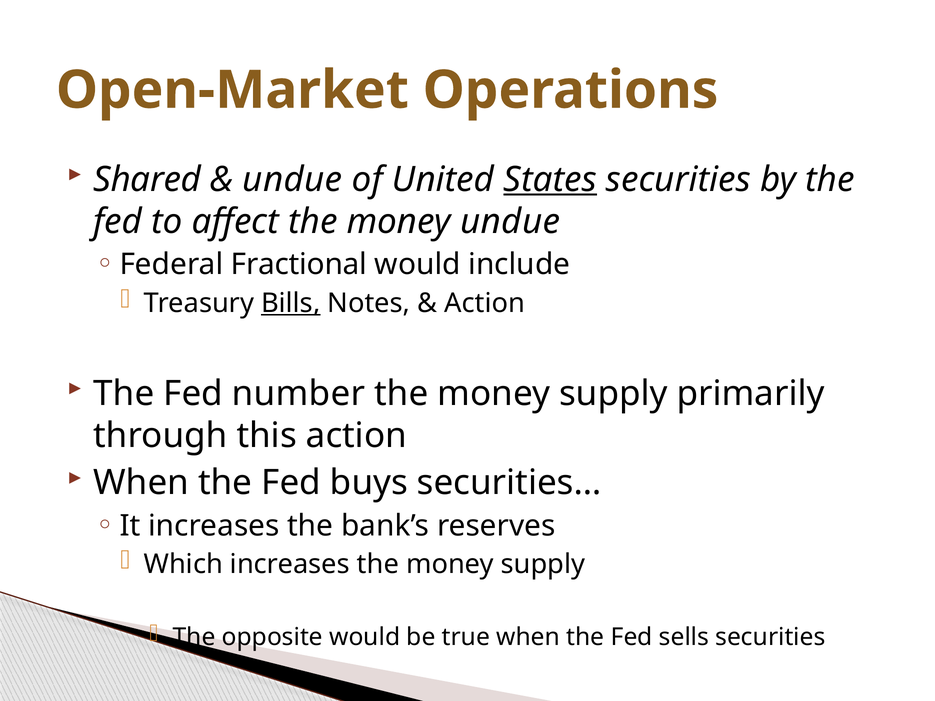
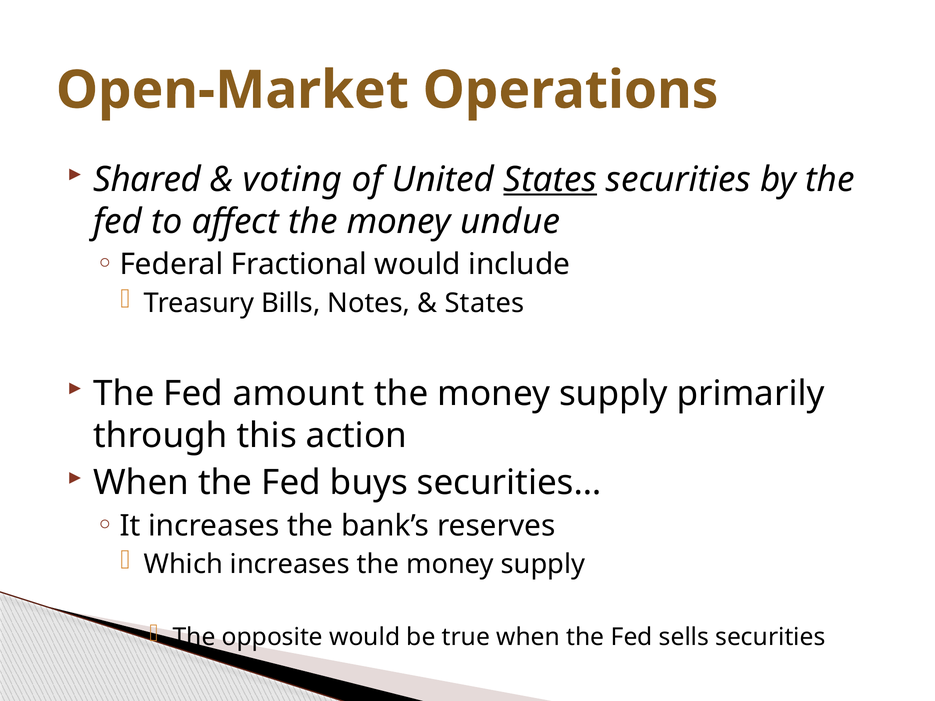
undue: undue -> voting (292, 180)
Bills underline: present -> none (291, 303)
Action: Action -> States (485, 303)
number: number -> amount (298, 394)
